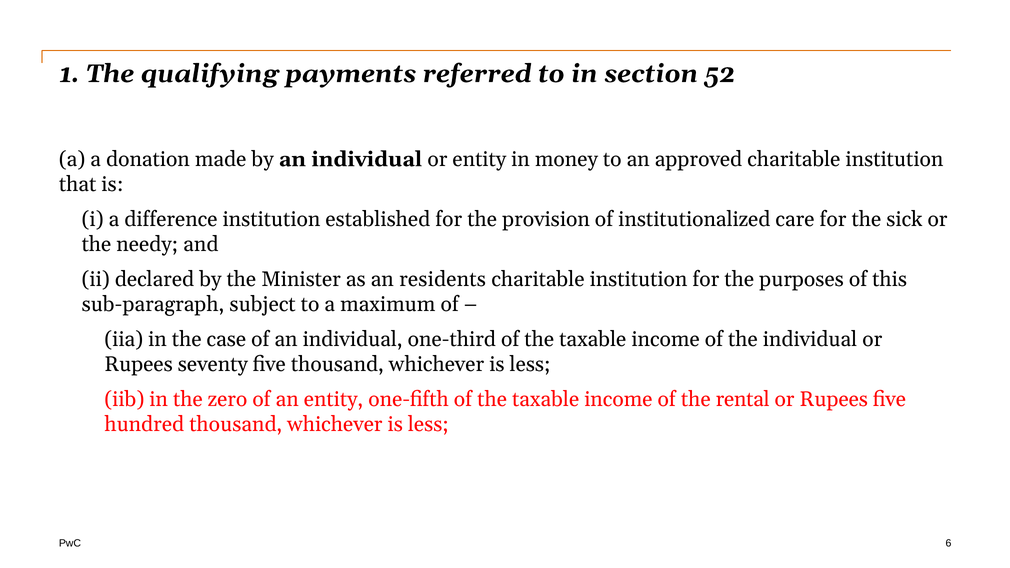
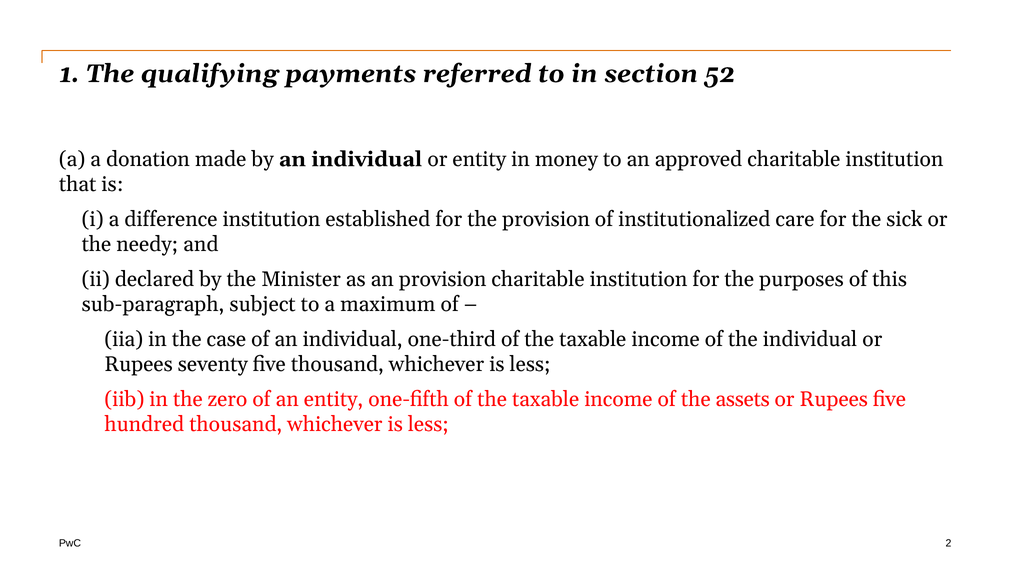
an residents: residents -> provision (443, 279)
rental: rental -> assets (743, 399)
6: 6 -> 2 (949, 544)
